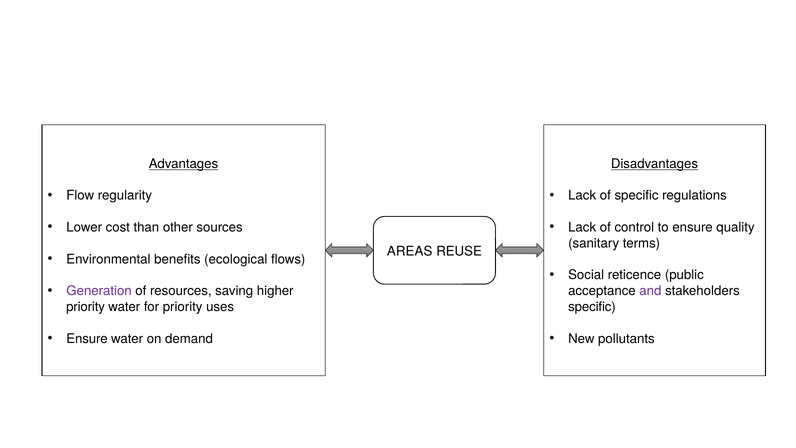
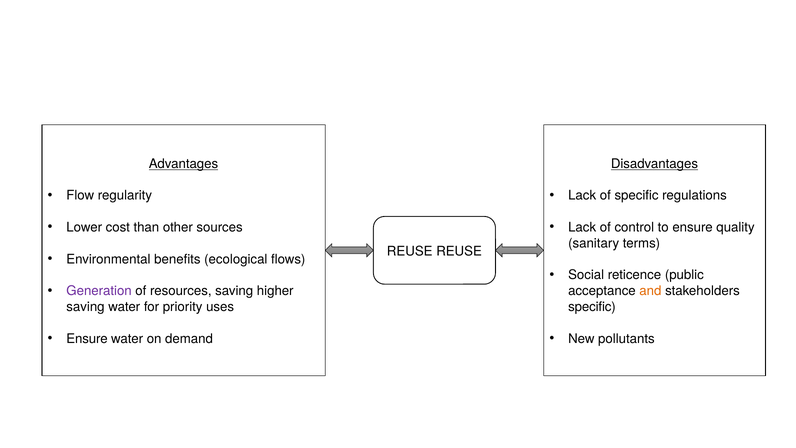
AREAS: AREAS -> REUSE (410, 251)
and colour: purple -> orange (650, 291)
priority: priority -> saving (85, 307)
